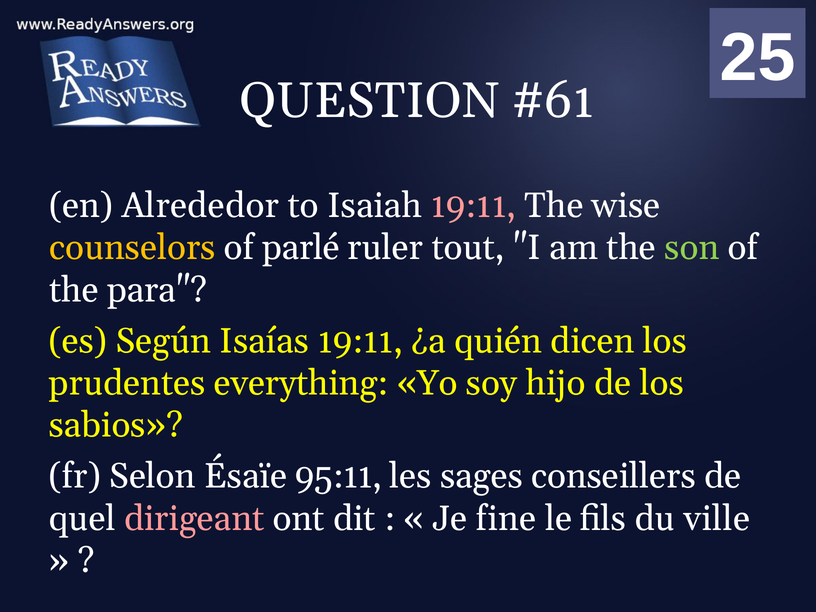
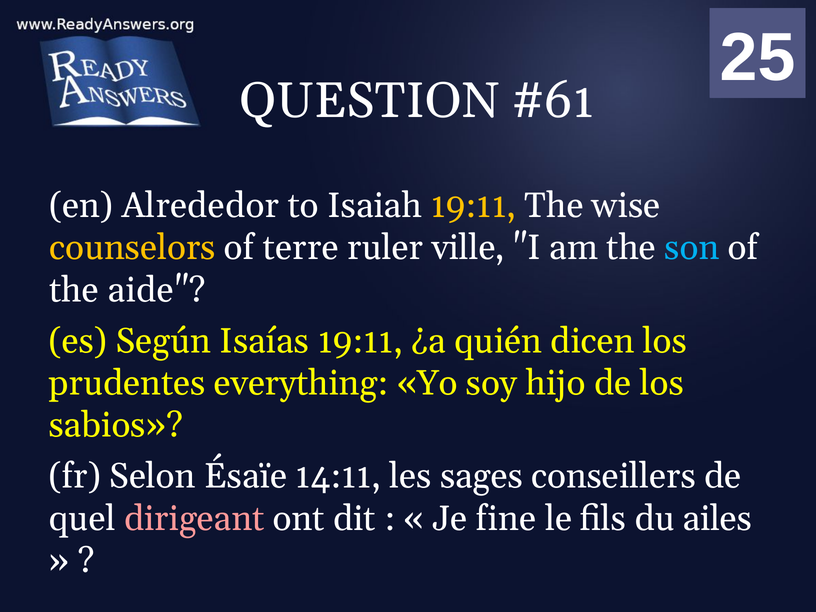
19:11 colour: pink -> yellow (473, 206)
parlé: parlé -> terre (301, 248)
tout: tout -> ville (468, 248)
son colour: light green -> light blue (692, 248)
para: para -> aide (157, 290)
95:11: 95:11 -> 14:11 (338, 476)
ville: ville -> ailes (717, 519)
